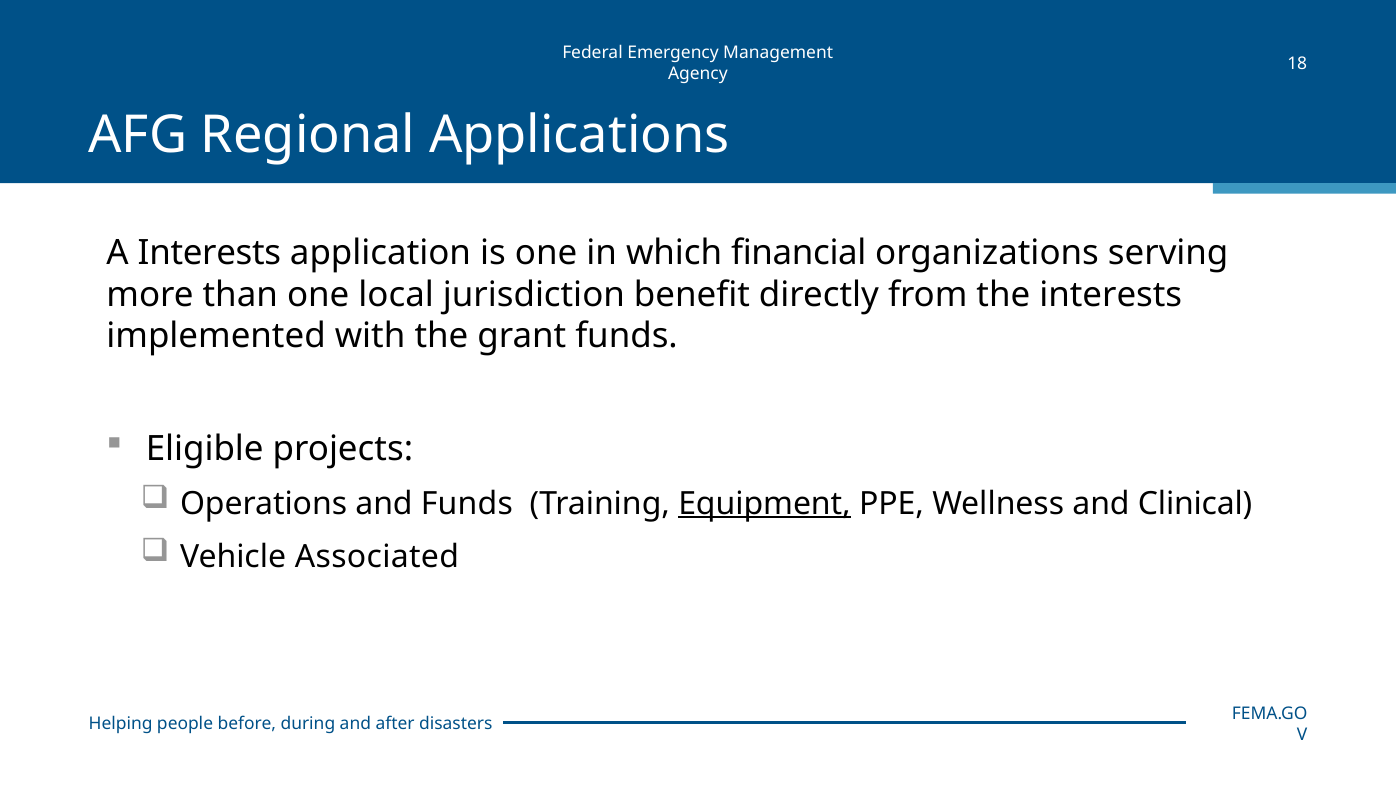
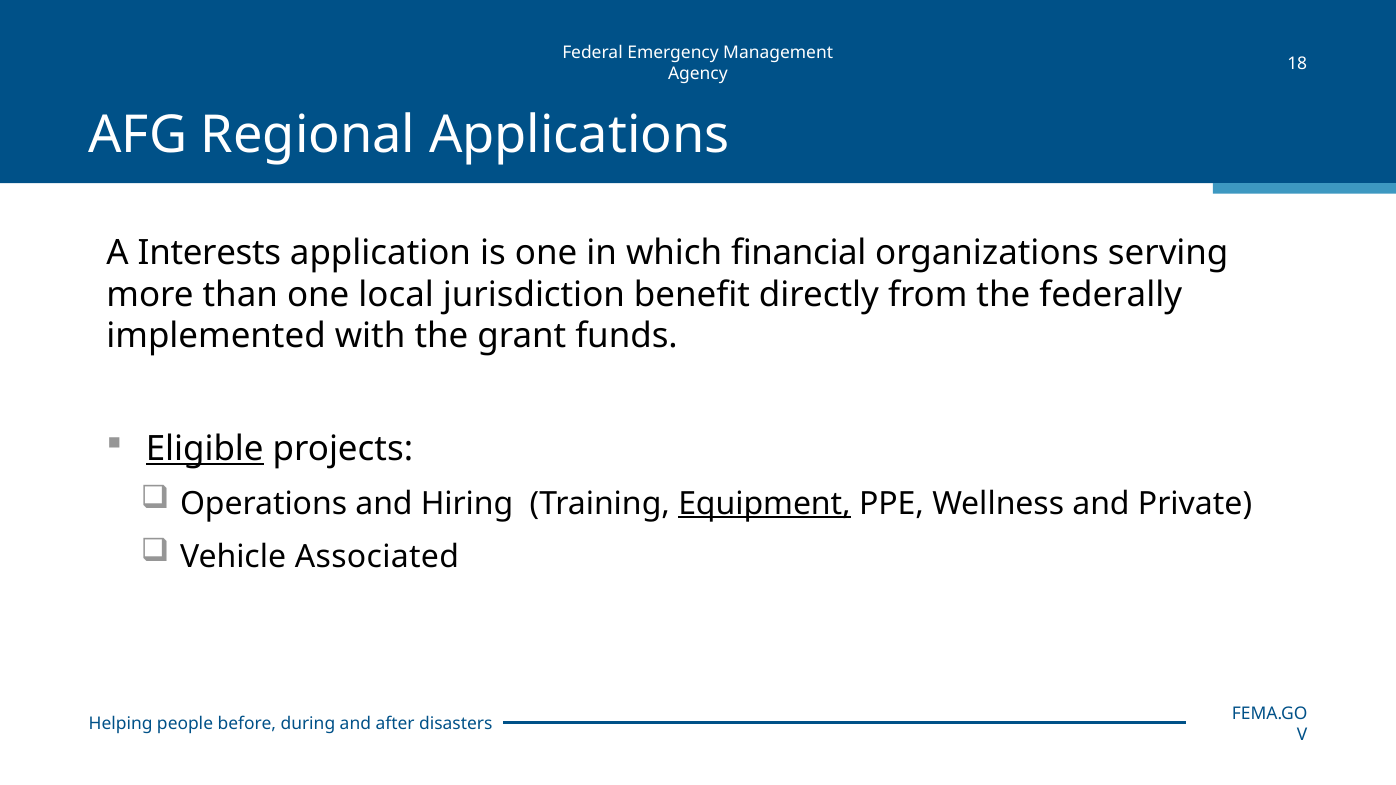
the interests: interests -> federally (1111, 295)
Eligible underline: none -> present (205, 449)
and Funds: Funds -> Hiring (467, 504)
Clinical: Clinical -> Private (1195, 504)
